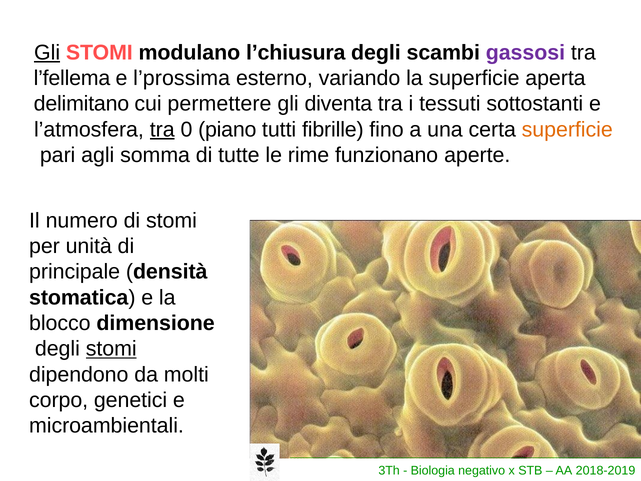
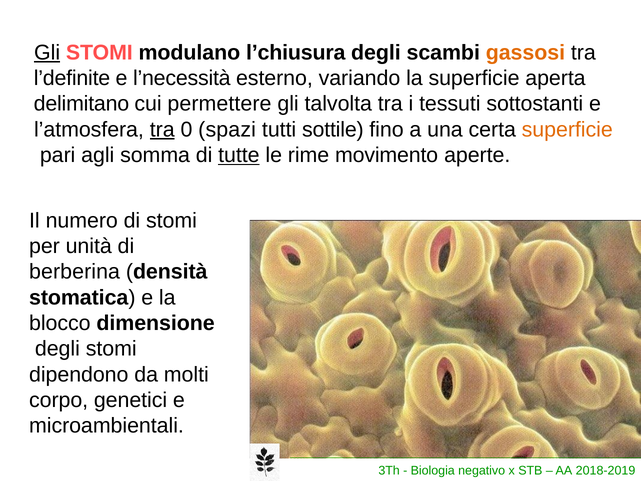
gassosi colour: purple -> orange (525, 53)
l’fellema: l’fellema -> l’definite (72, 78)
l’prossima: l’prossima -> l’necessità (182, 78)
diventa: diventa -> talvolta (338, 104)
piano: piano -> spazi (227, 129)
fibrille: fibrille -> sottile (333, 129)
tutte underline: none -> present (239, 155)
funzionano: funzionano -> movimento (387, 155)
principale: principale -> berberina (75, 272)
stomi underline: present -> none (111, 349)
